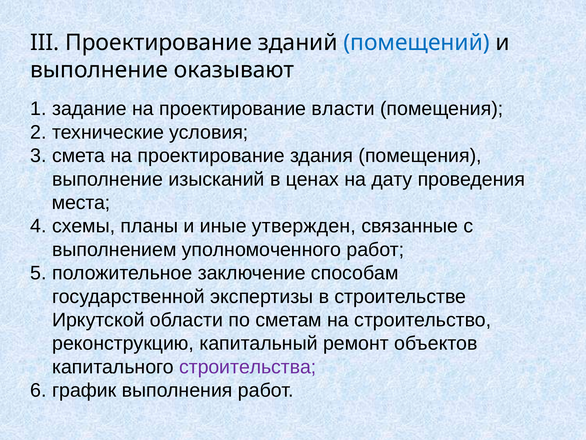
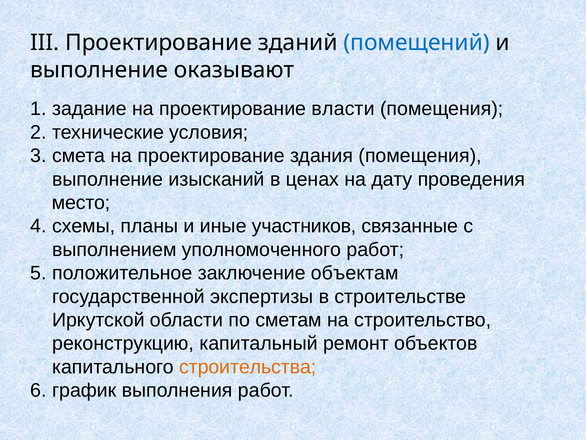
места: места -> место (81, 203)
утвержден: утвержден -> участников (304, 226)
способам: способам -> объектам (355, 273)
строительства colour: purple -> orange (248, 367)
